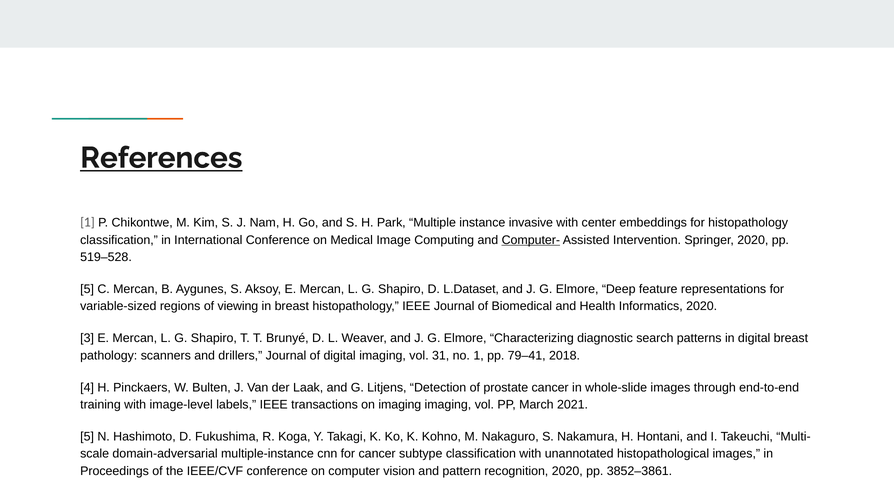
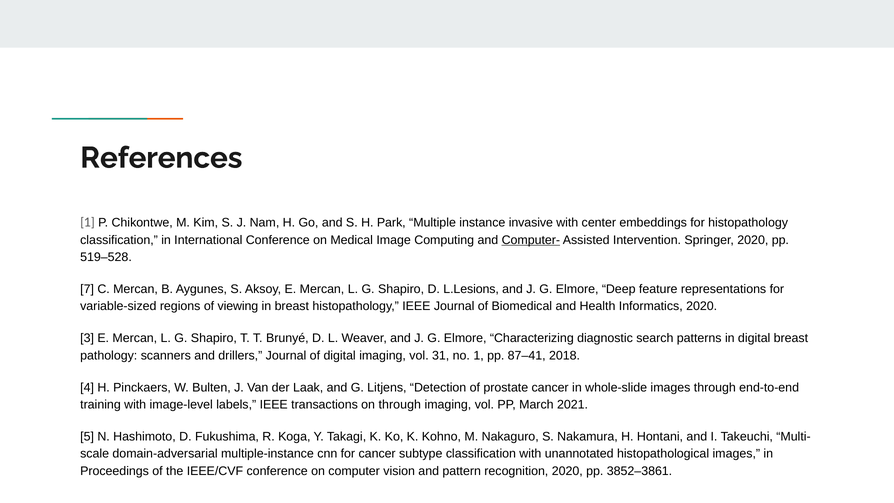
References underline: present -> none (161, 158)
5: 5 -> 7 (87, 289)
L.Dataset: L.Dataset -> L.Lesions (471, 289)
79–41: 79–41 -> 87–41 (527, 355)
on imaging: imaging -> through (400, 405)
